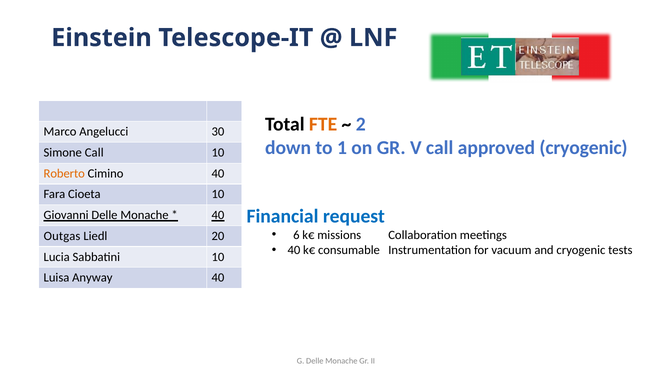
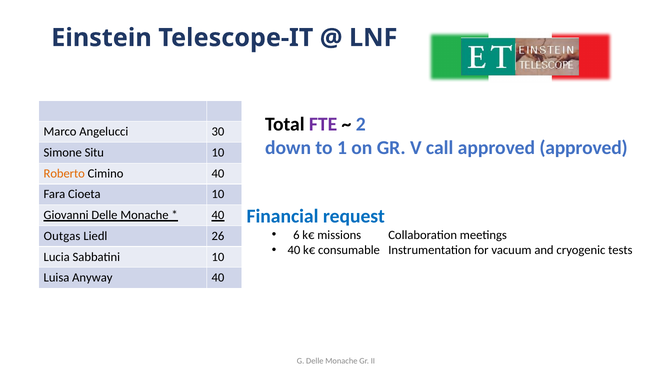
FTE colour: orange -> purple (323, 124)
approved cryogenic: cryogenic -> approved (584, 148)
Simone Call: Call -> Situ (94, 153)
20: 20 -> 26 (218, 236)
